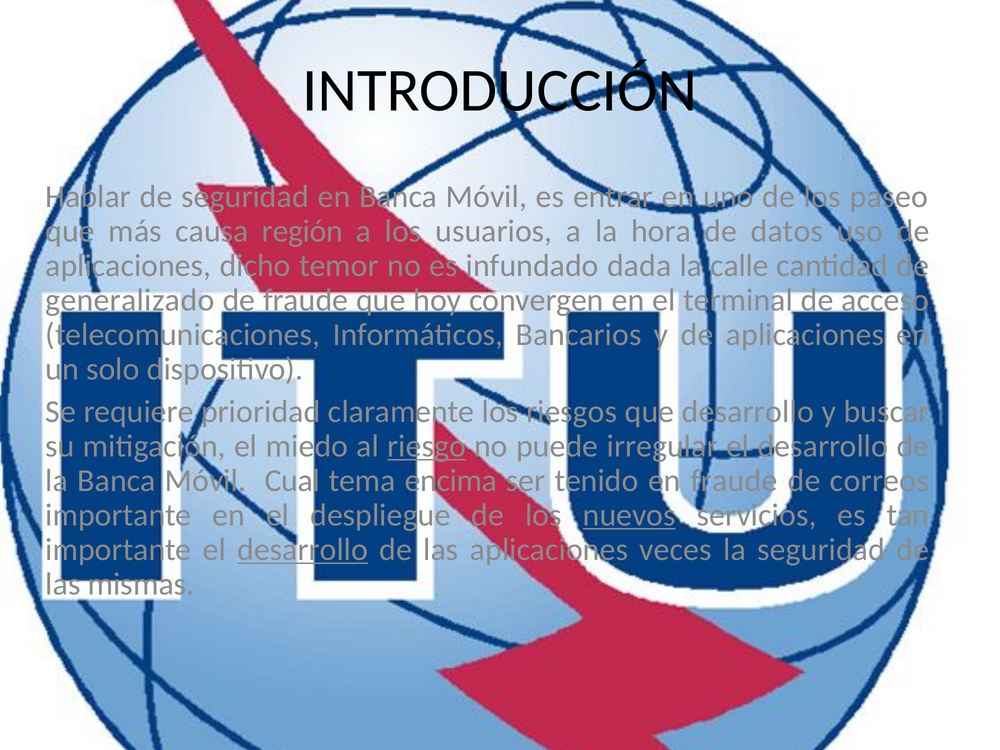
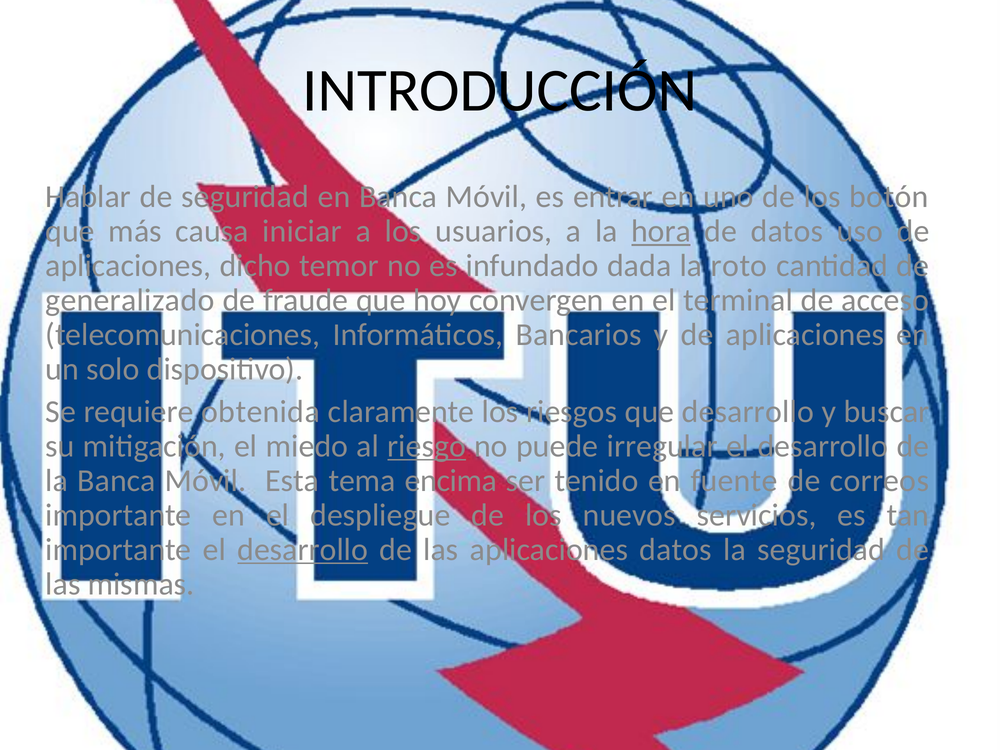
paseo: paseo -> botón (889, 197)
región: región -> iniciar (302, 231)
hora underline: none -> present (661, 231)
calle: calle -> roto (739, 266)
prioridad: prioridad -> obtenida (261, 412)
Cual: Cual -> Esta (292, 481)
en fraude: fraude -> fuente (734, 481)
nuevos underline: present -> none (629, 515)
aplicaciones veces: veces -> datos (676, 550)
